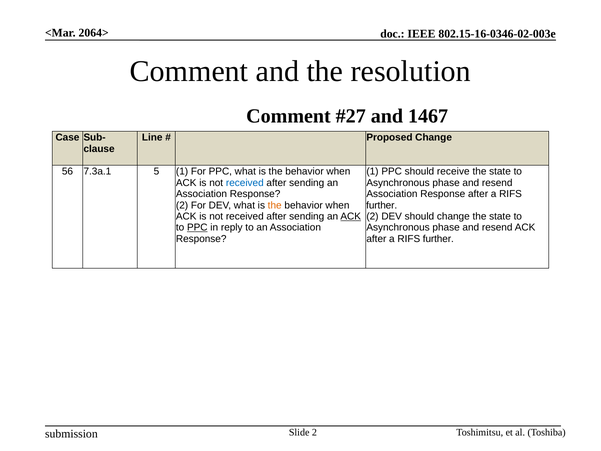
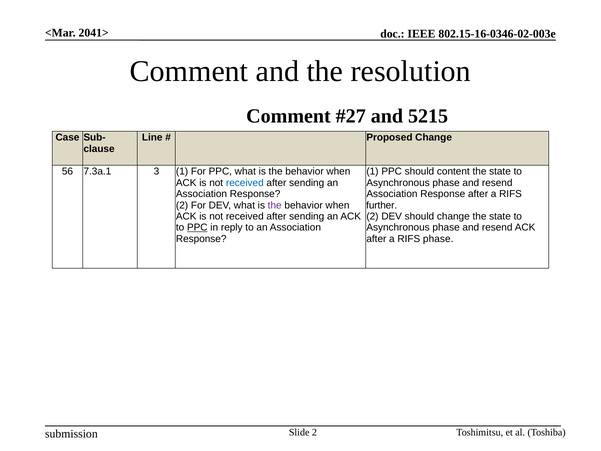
2064>: 2064> -> 2041> (94, 33)
1467: 1467 -> 5215 (428, 116)
5: 5 -> 3 (156, 171)
receive: receive -> content (453, 171)
the colour: orange -> purple (275, 205)
ACK underline: present -> none (351, 216)
further: further -> phase (438, 239)
